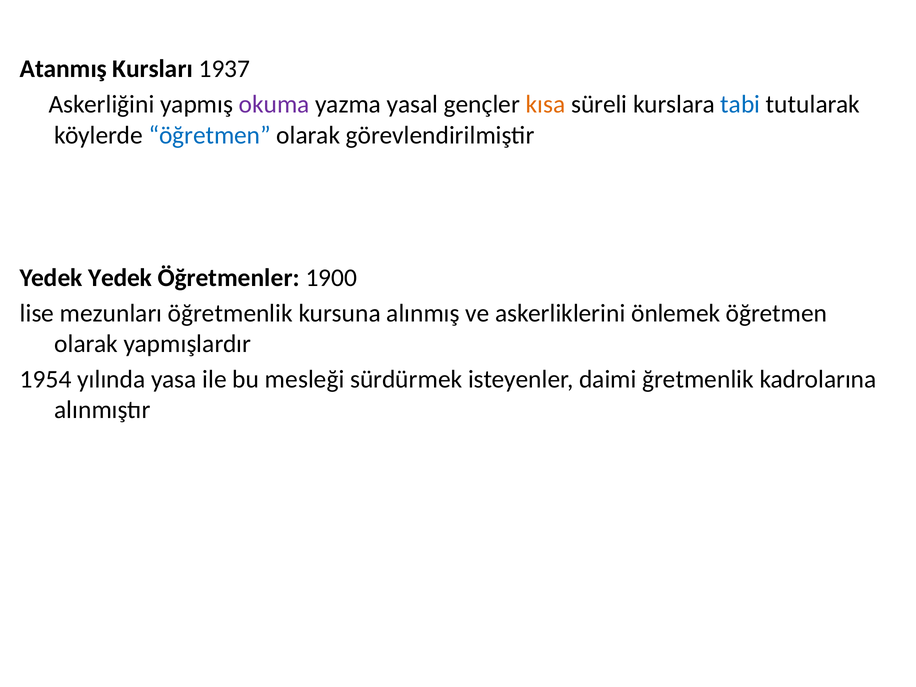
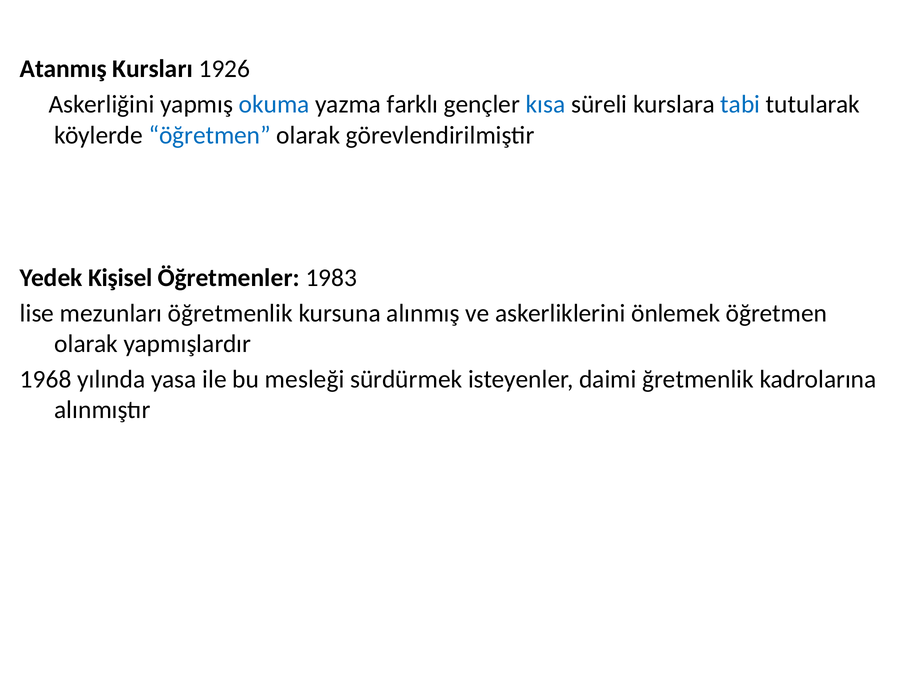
1937: 1937 -> 1926 (224, 69)
okuma colour: purple -> blue (274, 105)
yasal: yasal -> farklı (413, 105)
kısa colour: orange -> blue (545, 105)
Yedek Yedek: Yedek -> Kişisel (120, 278)
1900: 1900 -> 1983 (331, 278)
1954: 1954 -> 1968 (46, 379)
